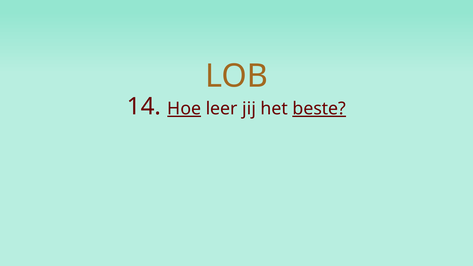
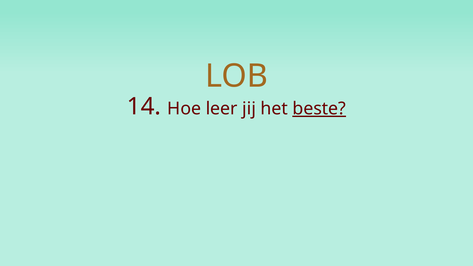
Hoe underline: present -> none (184, 109)
